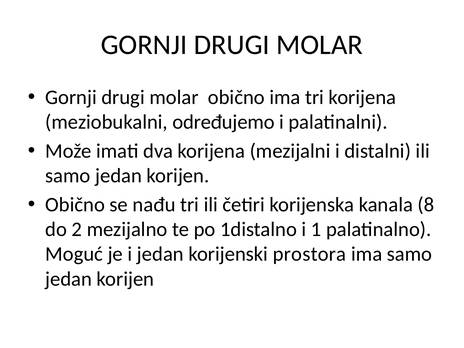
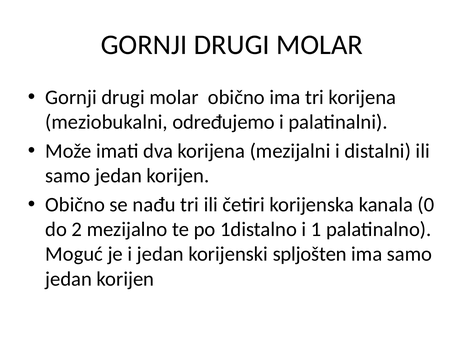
8: 8 -> 0 (426, 205)
prostora: prostora -> spljošten (310, 254)
